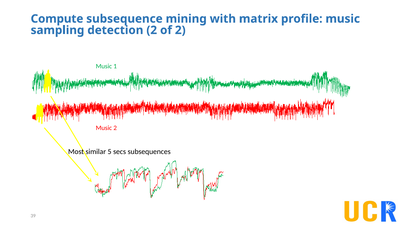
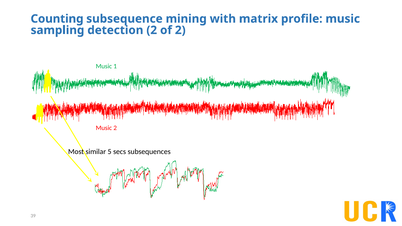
Compute: Compute -> Counting (57, 19)
